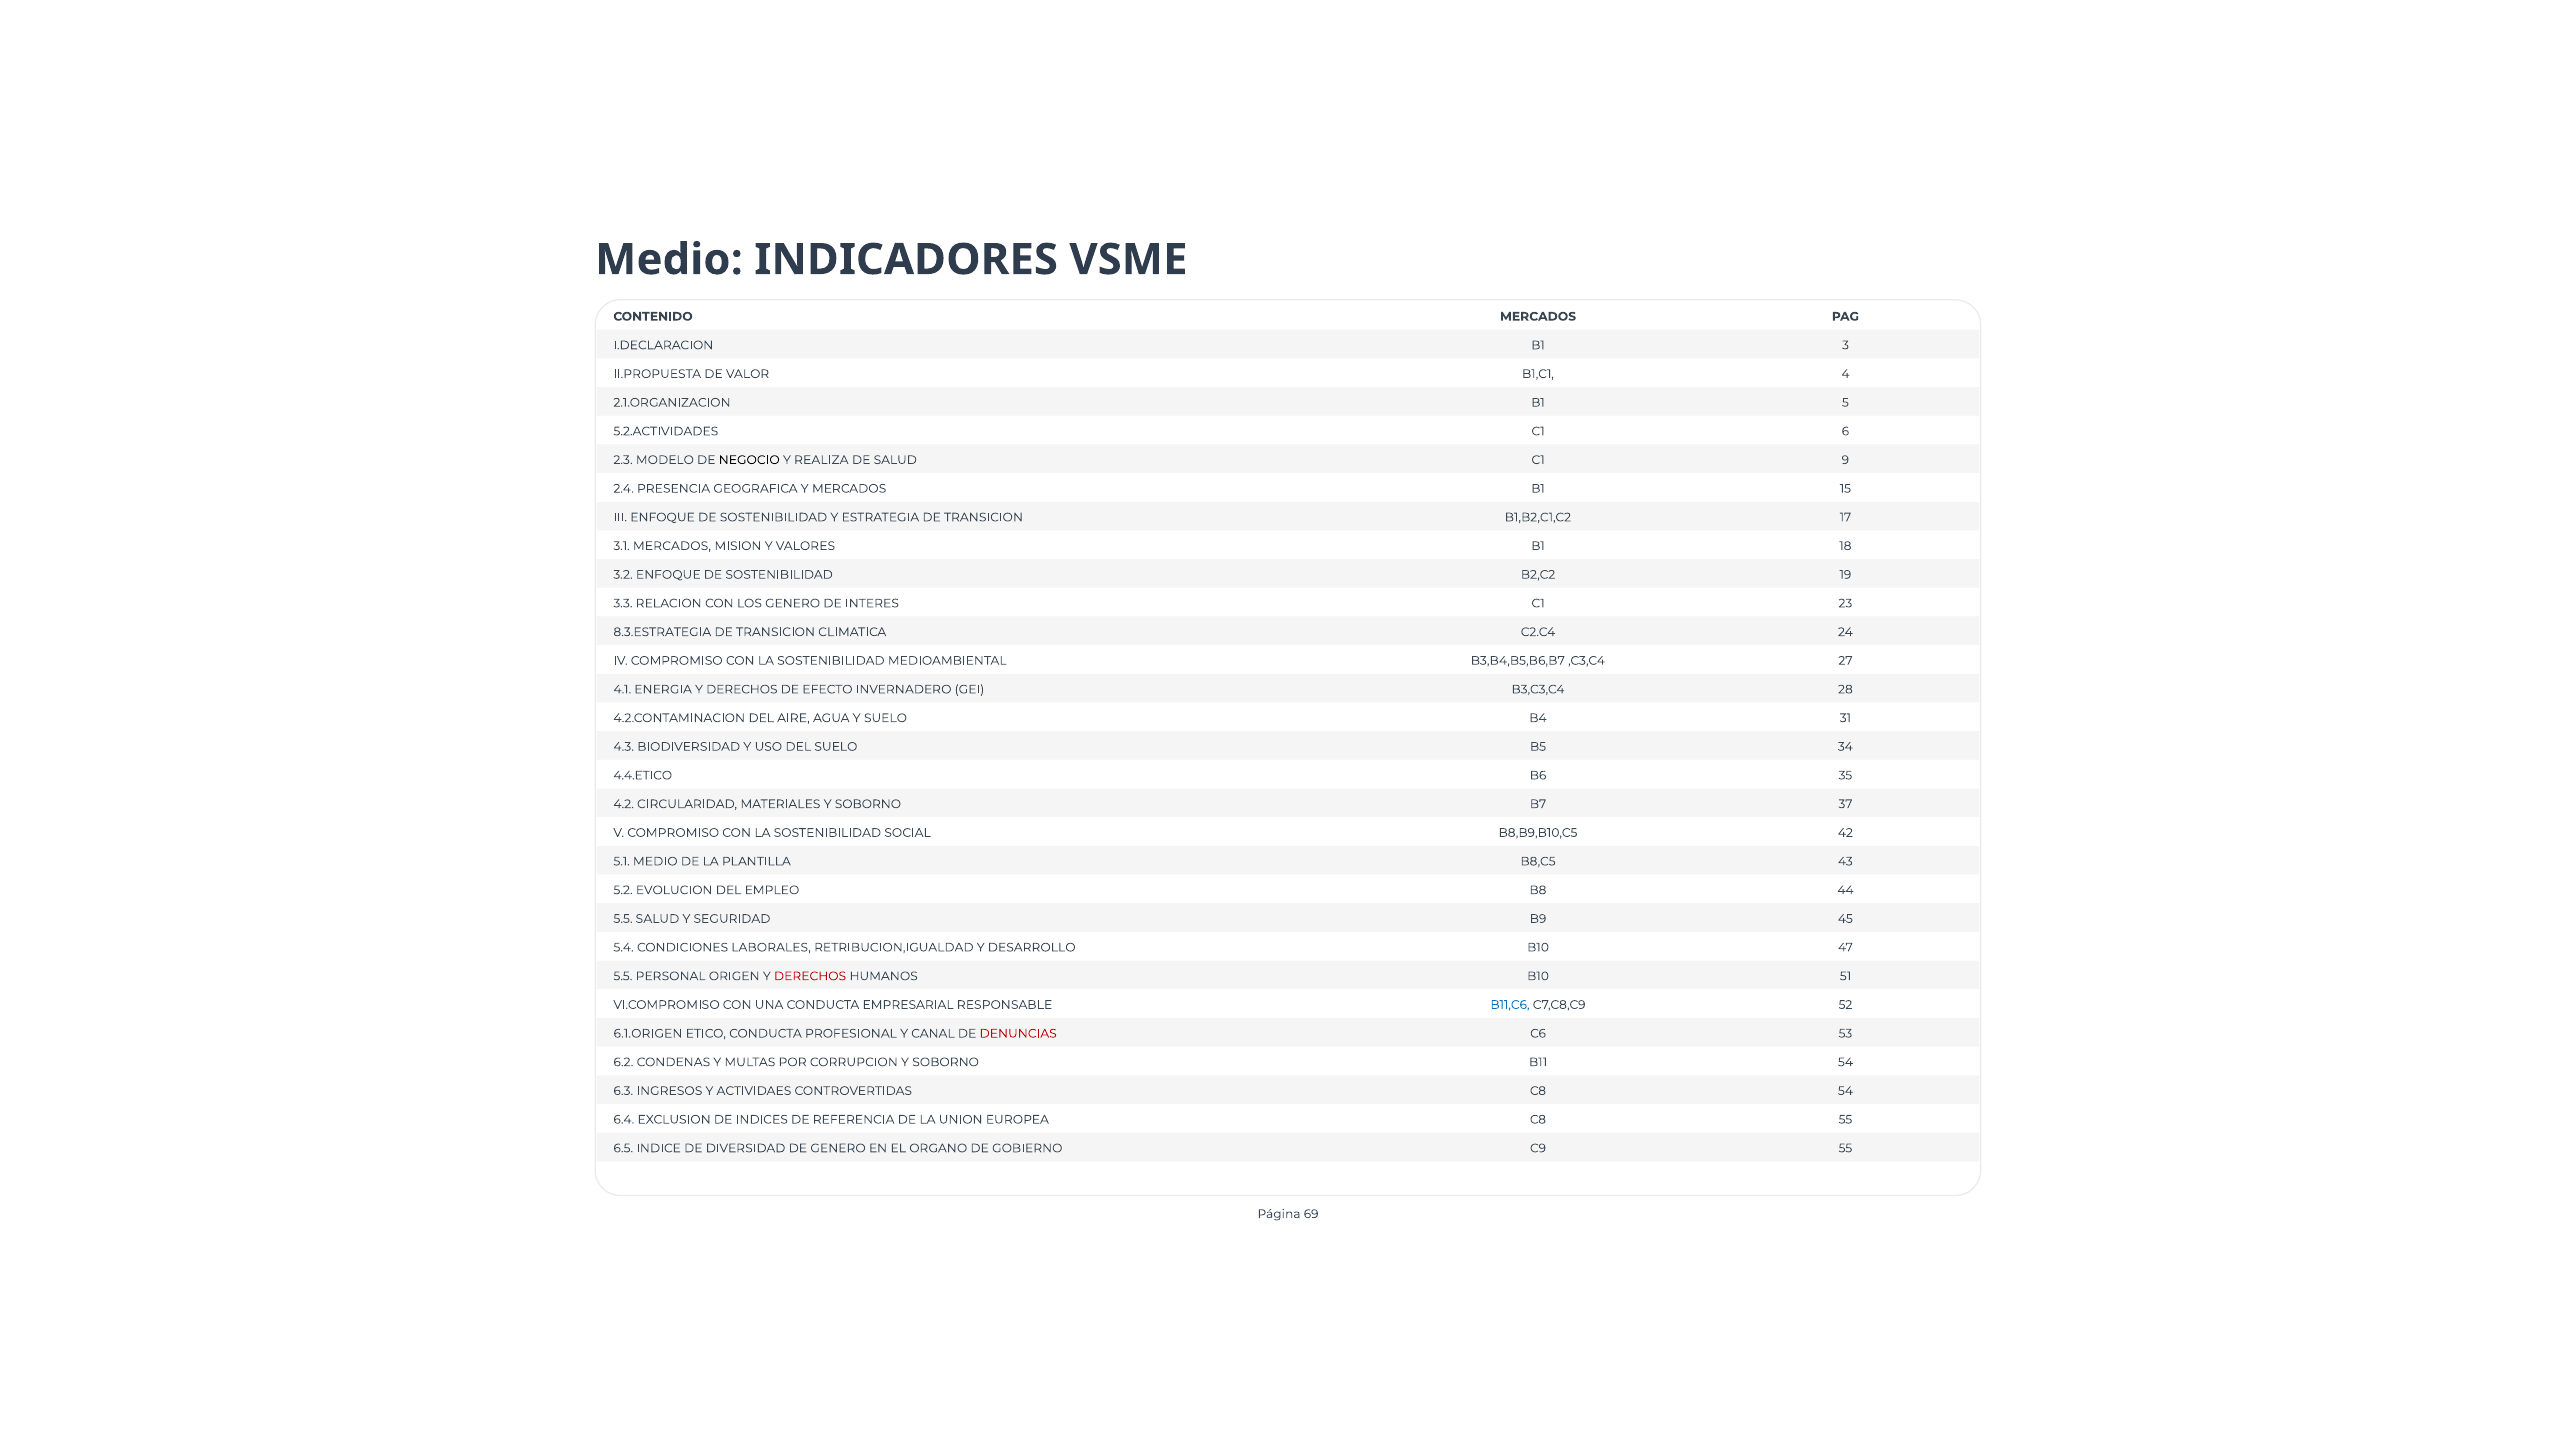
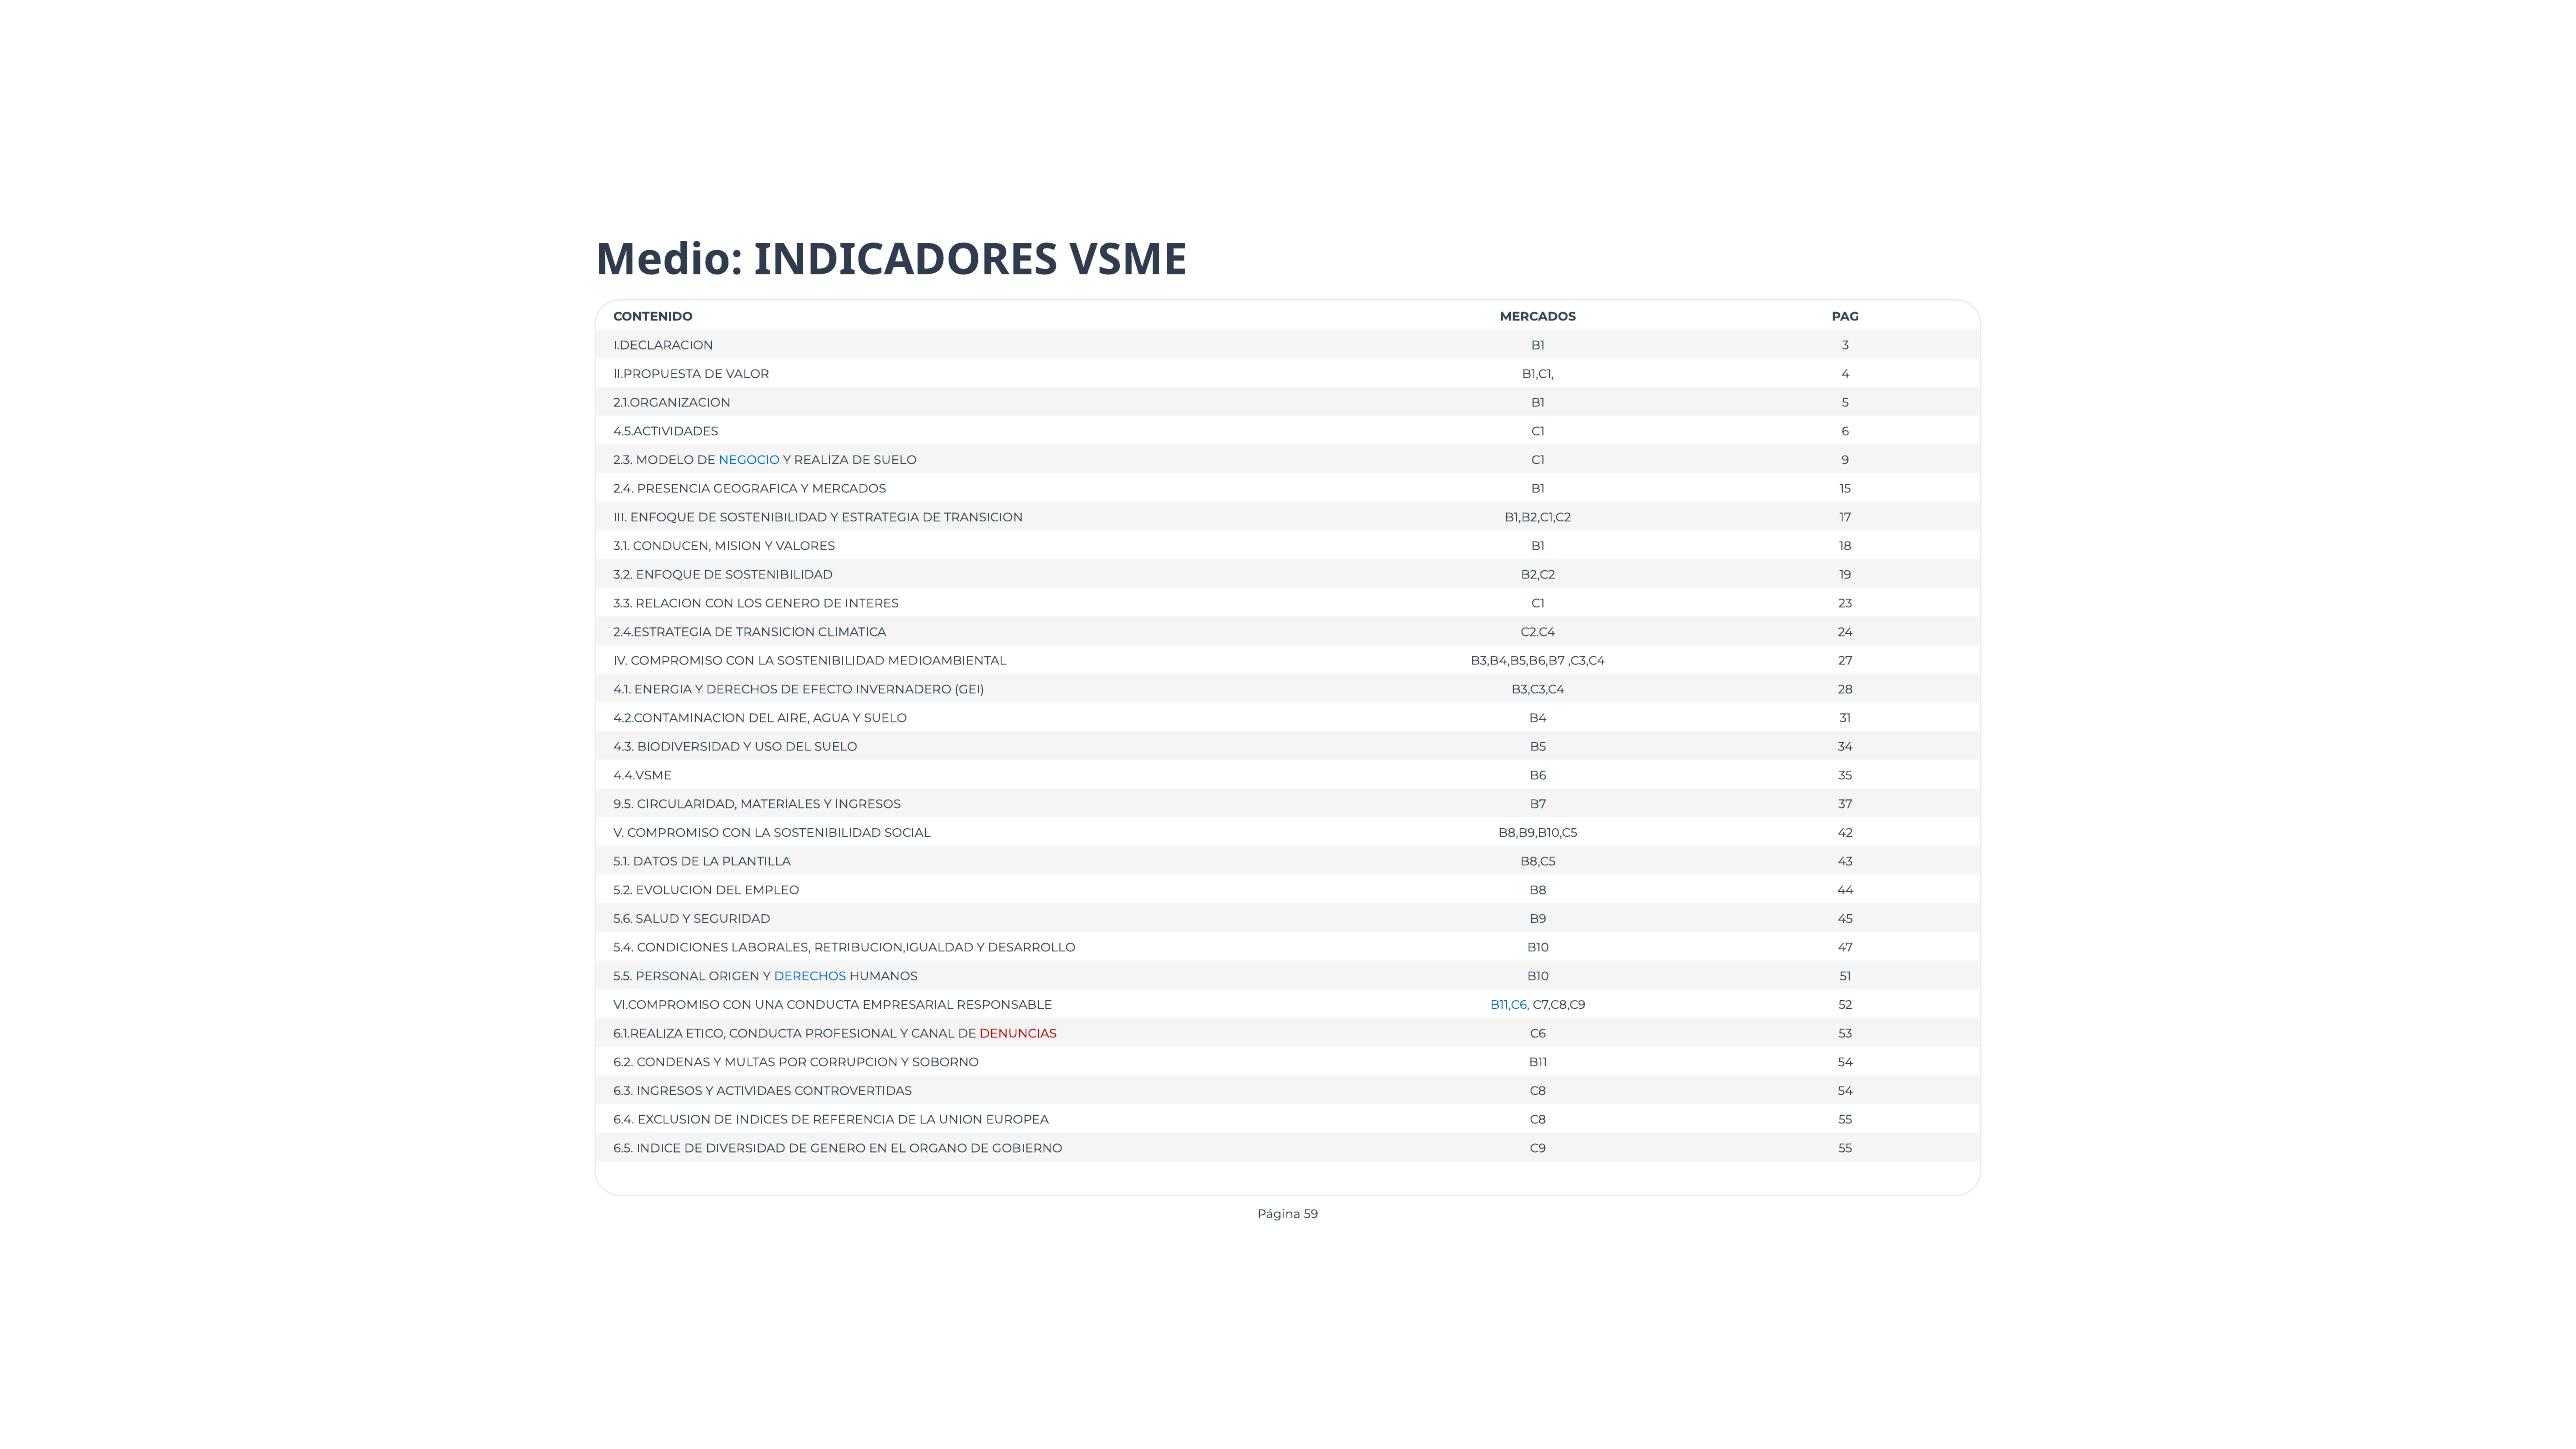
5.2.ACTIVIDADES: 5.2.ACTIVIDADES -> 4.5.ACTIVIDADES (666, 431)
NEGOCIO colour: black -> blue (749, 460)
DE SALUD: SALUD -> SUELO (895, 460)
3.1 MERCADOS: MERCADOS -> CONDUCEN (672, 546)
8.3.ESTRATEGIA: 8.3.ESTRATEGIA -> 2.4.ESTRATEGIA (662, 632)
4.4.ETICO: 4.4.ETICO -> 4.4.VSME (643, 775)
4.2: 4.2 -> 9.5 (624, 804)
MATERIALES Y SOBORNO: SOBORNO -> INGRESOS (868, 804)
5.1 MEDIO: MEDIO -> DATOS (655, 861)
5.5: 5.5 -> 5.6 (623, 919)
DERECHOS colour: red -> blue (810, 976)
6.1.ORIGEN: 6.1.ORIGEN -> 6.1.REALIZA (648, 1034)
69: 69 -> 59 (1311, 1214)
